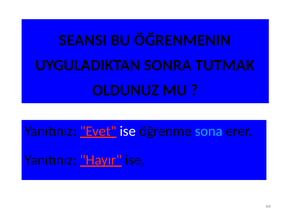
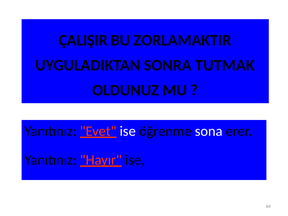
SEANSI: SEANSI -> ÇALIŞIR (83, 40)
ÖĞRENMENIN: ÖĞRENMENIN -> ZORLAMAKTIR (183, 40)
sona colour: light blue -> white (209, 131)
